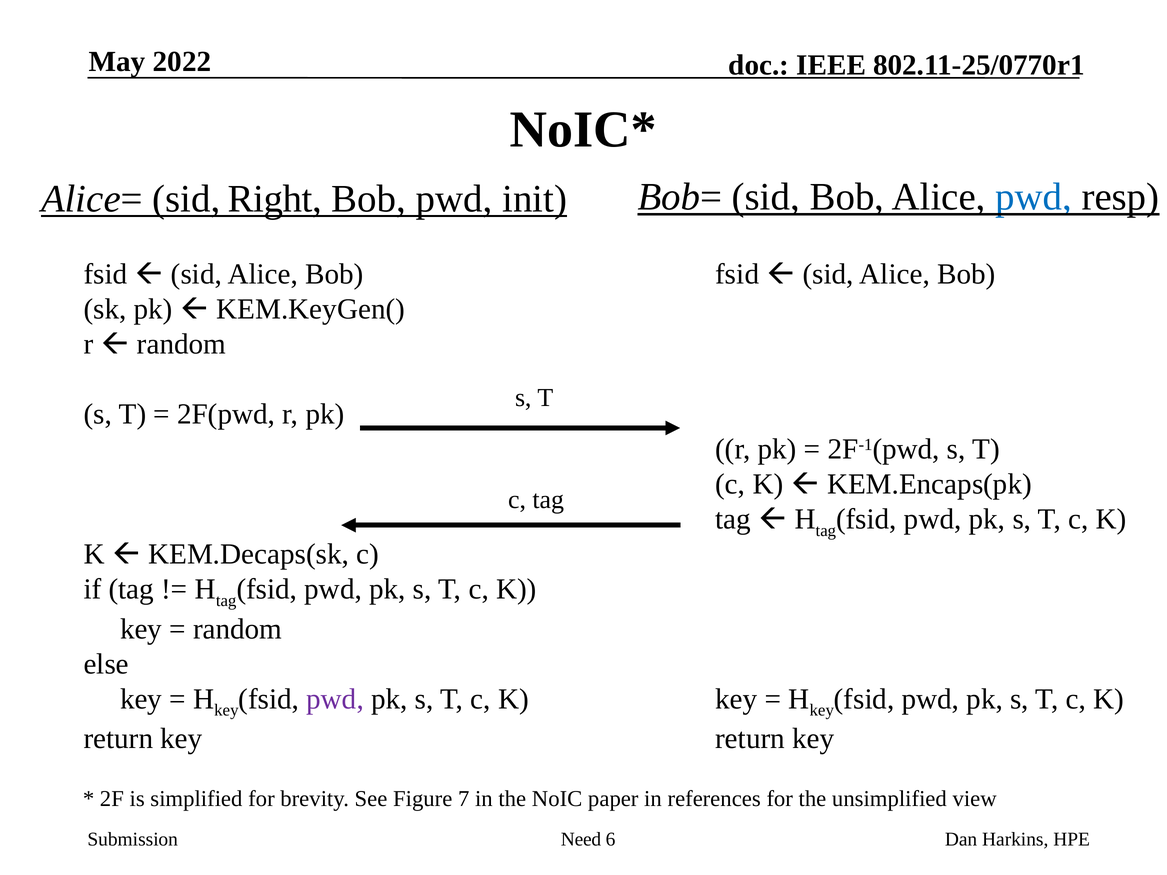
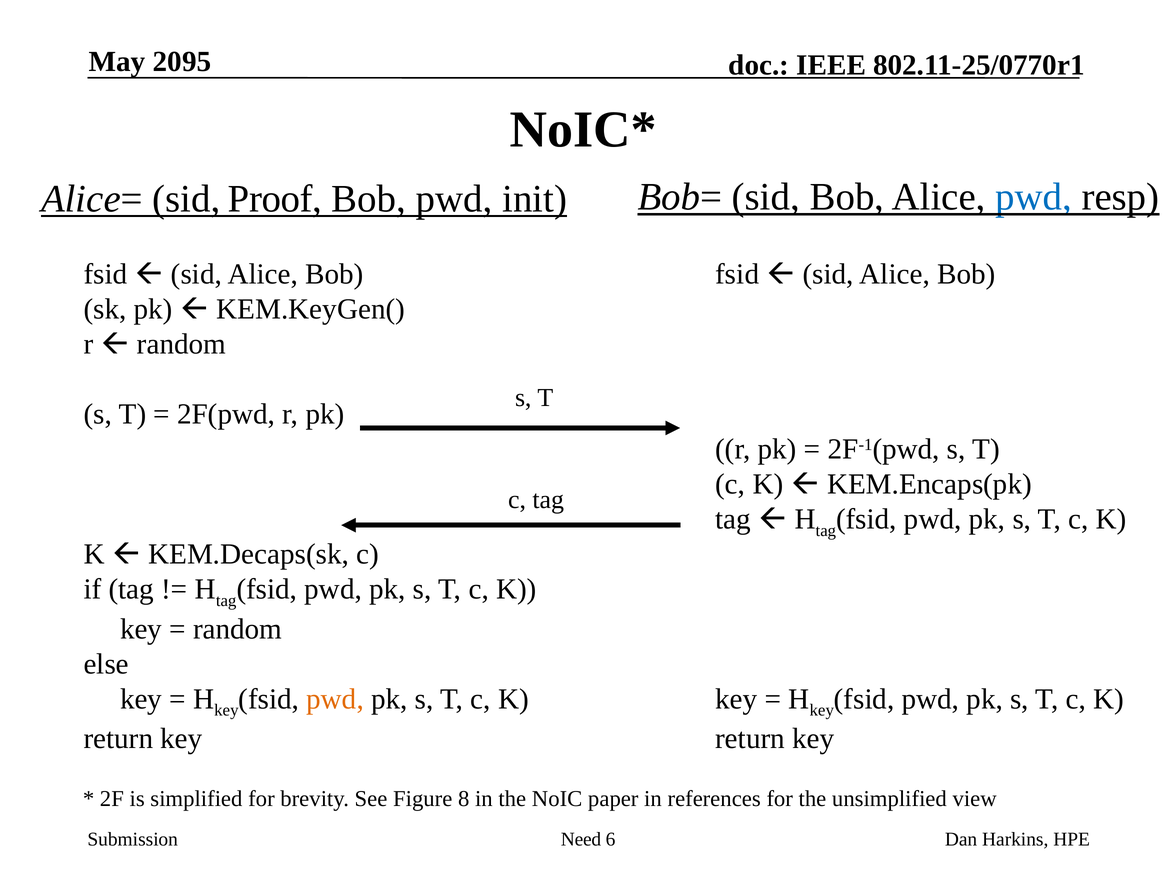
2022: 2022 -> 2095 (182, 62)
Right: Right -> Proof (275, 199)
pwd colour: purple -> orange (335, 699)
7: 7 -> 8 (464, 799)
